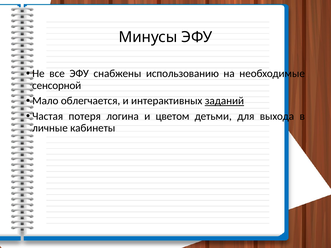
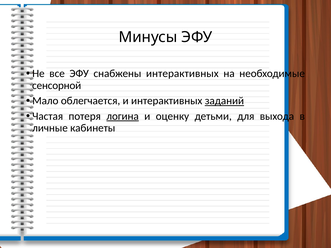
снабжены использованию: использованию -> интерактивных (182, 74)
логина underline: none -> present (123, 116)
цветом: цветом -> оценку (172, 116)
